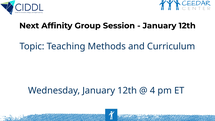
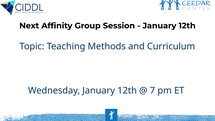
4: 4 -> 7 (153, 91)
